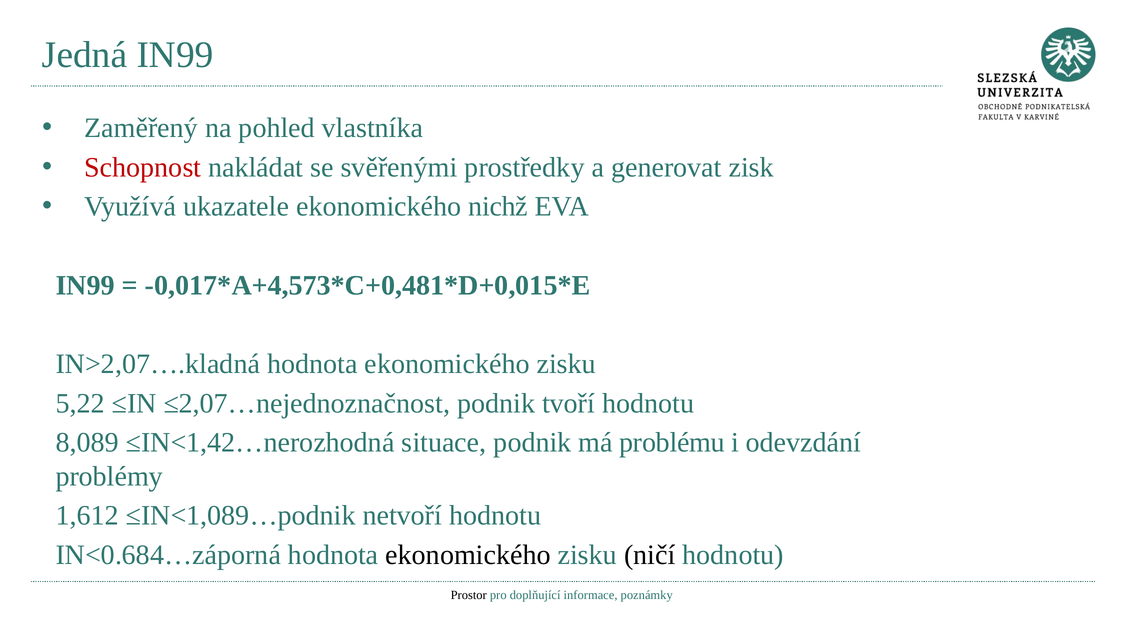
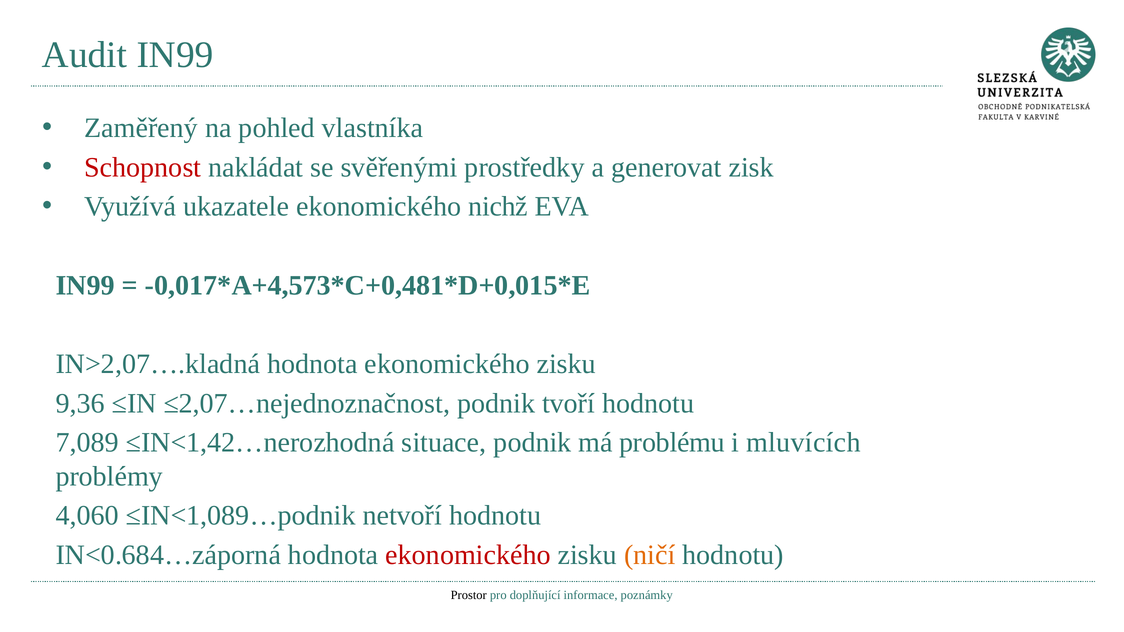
Jedná: Jedná -> Audit (85, 55)
5,22: 5,22 -> 9,36 (80, 404)
8,089: 8,089 -> 7,089 (87, 443)
odevzdání: odevzdání -> mluvících (803, 443)
1,612: 1,612 -> 4,060 (87, 516)
ekonomického colour: black -> red (468, 555)
ničí colour: black -> orange (650, 555)
